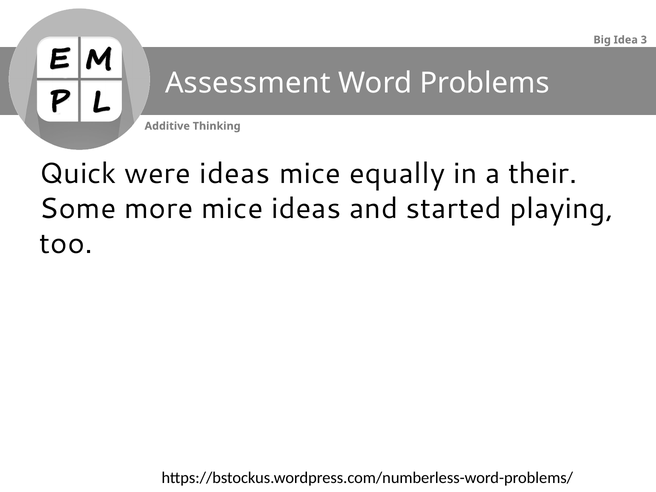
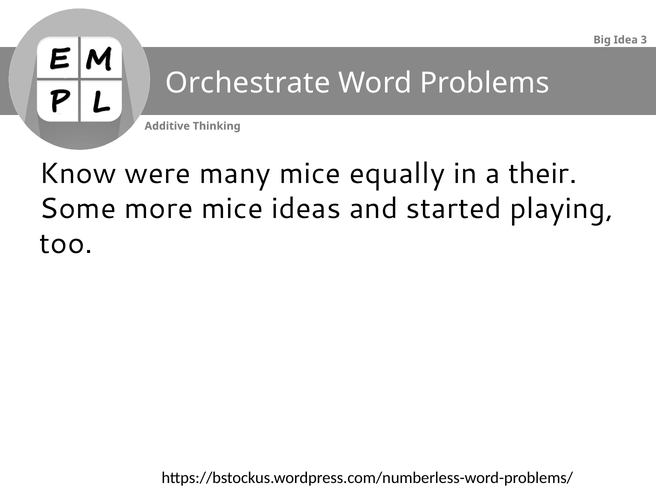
Assessment: Assessment -> Orchestrate (248, 83)
Quick: Quick -> Know (78, 174)
were ideas: ideas -> many (235, 174)
